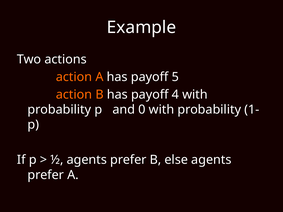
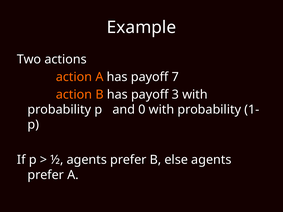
5: 5 -> 7 (175, 77)
4: 4 -> 3 (175, 95)
